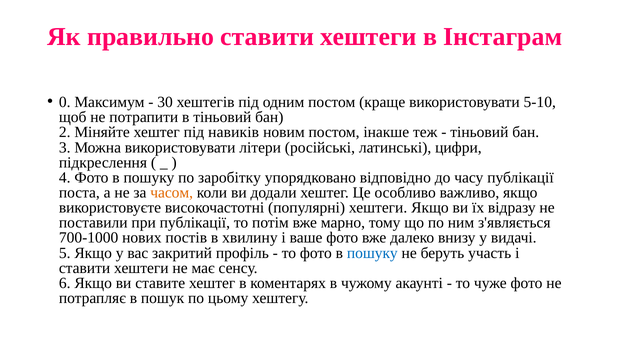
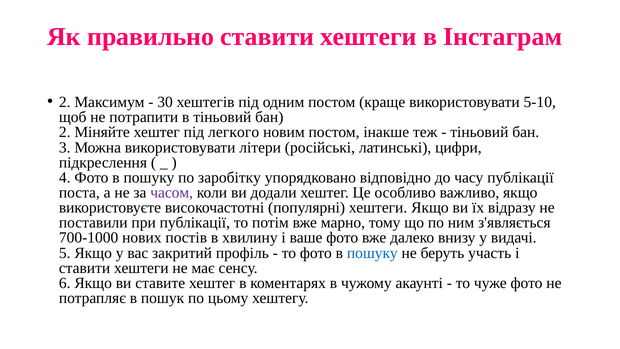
0: 0 -> 2 (65, 102)
навиків: навиків -> легкого (234, 132)
часом colour: orange -> purple (172, 192)
